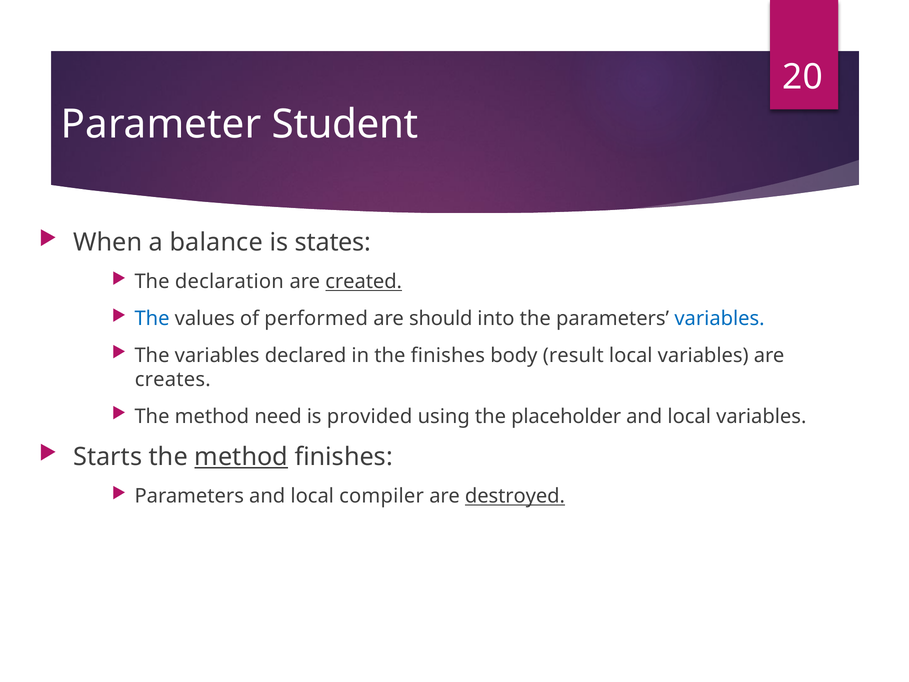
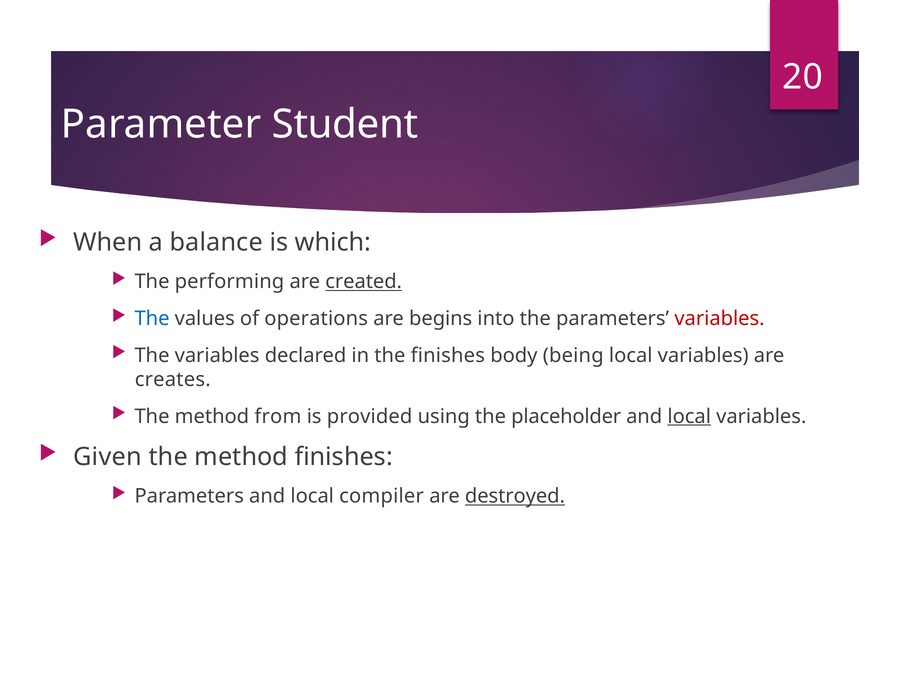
states: states -> which (333, 242)
declaration: declaration -> performing (229, 282)
performed: performed -> operations (316, 318)
should: should -> begins (441, 318)
variables colour: blue -> red (720, 318)
result: result -> being (573, 355)
need: need -> from (278, 416)
local underline: none -> present (689, 416)
Starts: Starts -> Given (108, 457)
method underline: present -> none (241, 457)
